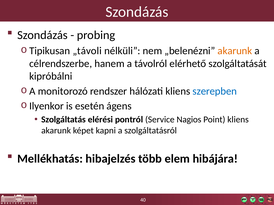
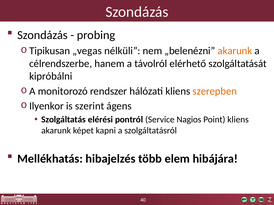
„távoli: „távoli -> „vegas (87, 51)
szerepben colour: blue -> orange (215, 91)
esetén: esetén -> szerint (90, 106)
